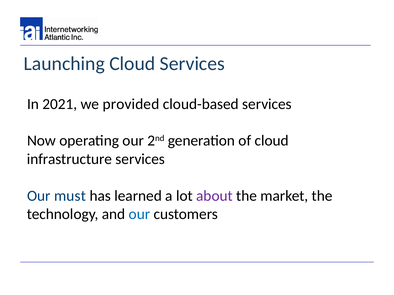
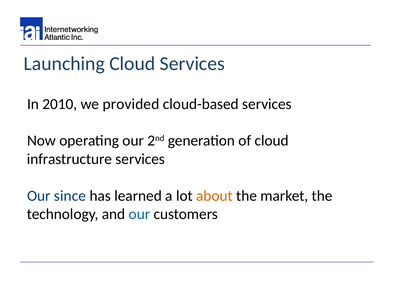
2021: 2021 -> 2010 (60, 104)
must: must -> since (70, 196)
about colour: purple -> orange (214, 196)
